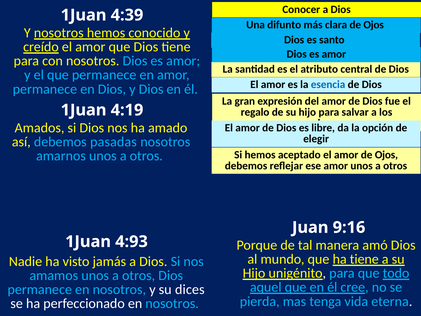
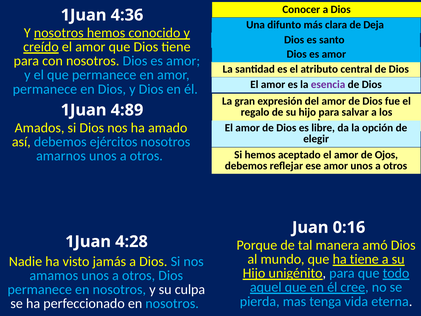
4:39: 4:39 -> 4:36 (127, 15)
clara de Ojos: Ojos -> Deja (374, 25)
esencia colour: blue -> purple (328, 84)
4:19: 4:19 -> 4:89 (127, 110)
pasadas: pasadas -> ejércitos (114, 142)
9:16: 9:16 -> 0:16 (349, 227)
4:93: 4:93 -> 4:28 (132, 241)
dices: dices -> culpa (190, 289)
